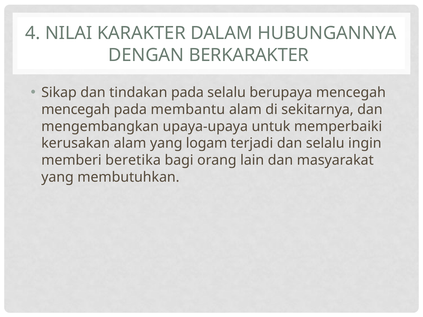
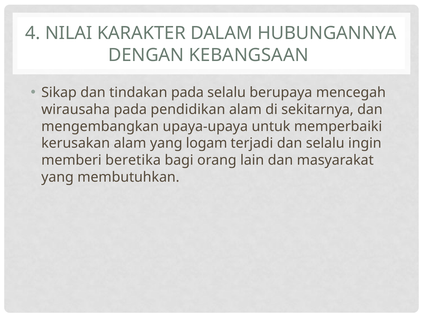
BERKARAKTER: BERKARAKTER -> KEBANGSAAN (249, 55)
mencegah: mencegah -> wirausaha (76, 110)
membantu: membantu -> pendidikan (188, 110)
